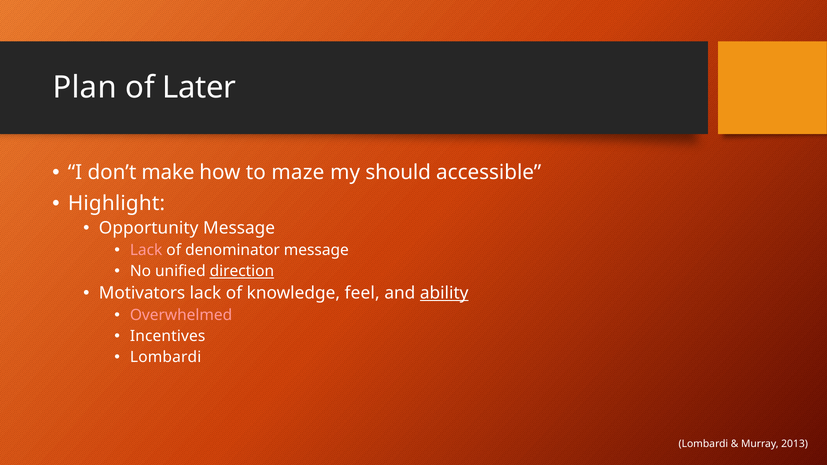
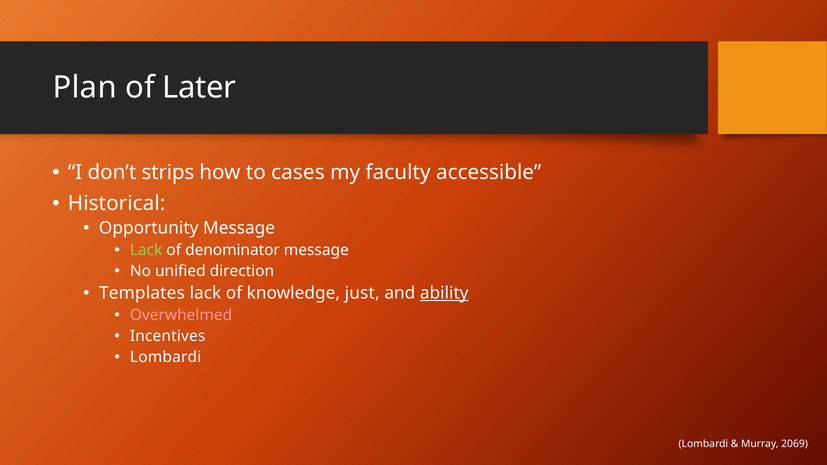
make: make -> strips (168, 173)
maze: maze -> cases (298, 173)
should: should -> faculty (398, 173)
Highlight: Highlight -> Historical (117, 204)
Lack colour: pink -> light green (146, 250)
direction underline: present -> none (242, 271)
Motivators: Motivators -> Templates (142, 293)
feel: feel -> just (362, 293)
2013: 2013 -> 2069 (795, 444)
